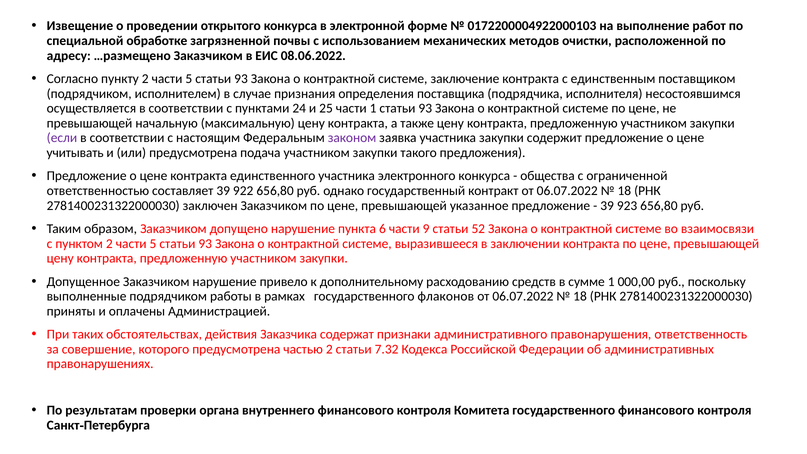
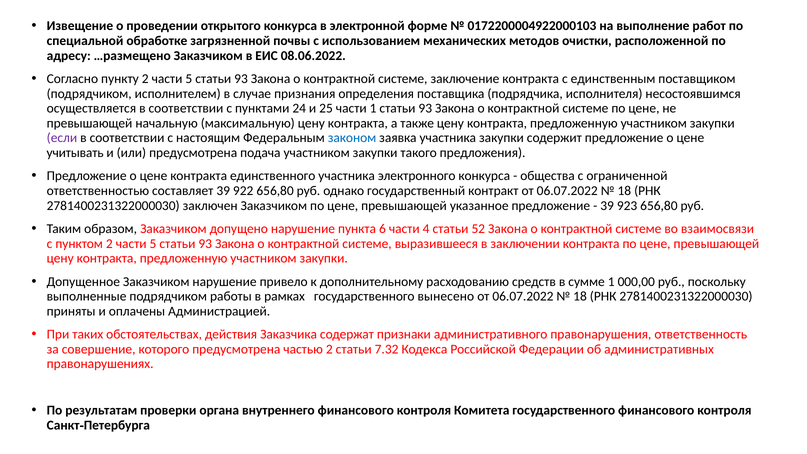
законом colour: purple -> blue (352, 138)
9: 9 -> 4 (426, 229)
флаконов: флаконов -> вынесено (446, 296)
